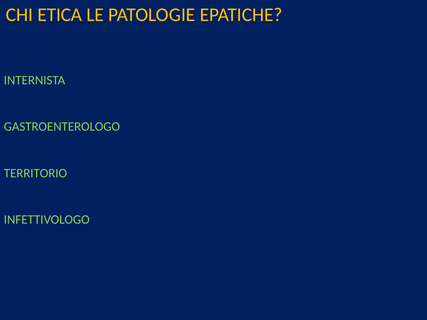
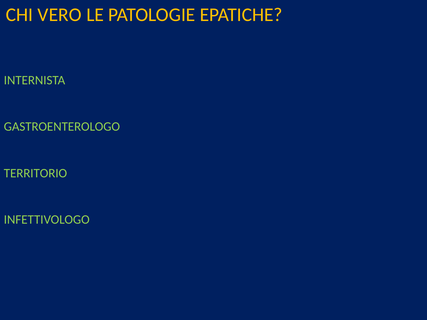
ETICA: ETICA -> VERO (60, 15)
